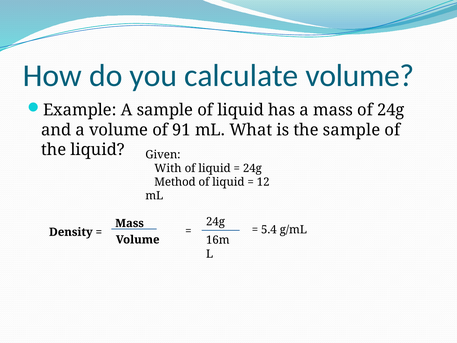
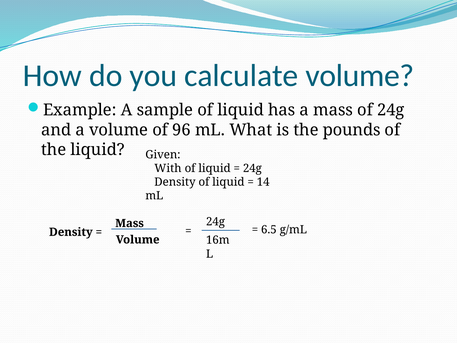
91: 91 -> 96 (182, 130)
the sample: sample -> pounds (352, 130)
Method: Method -> Density (175, 182)
12: 12 -> 14 (263, 182)
5.4: 5.4 -> 6.5 (269, 229)
